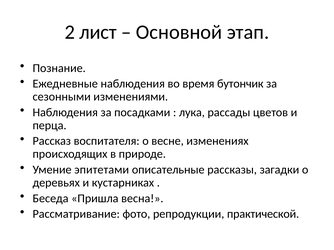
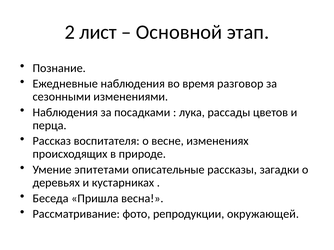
бутончик: бутончик -> разговор (240, 84)
практической: практической -> окружающей (263, 214)
